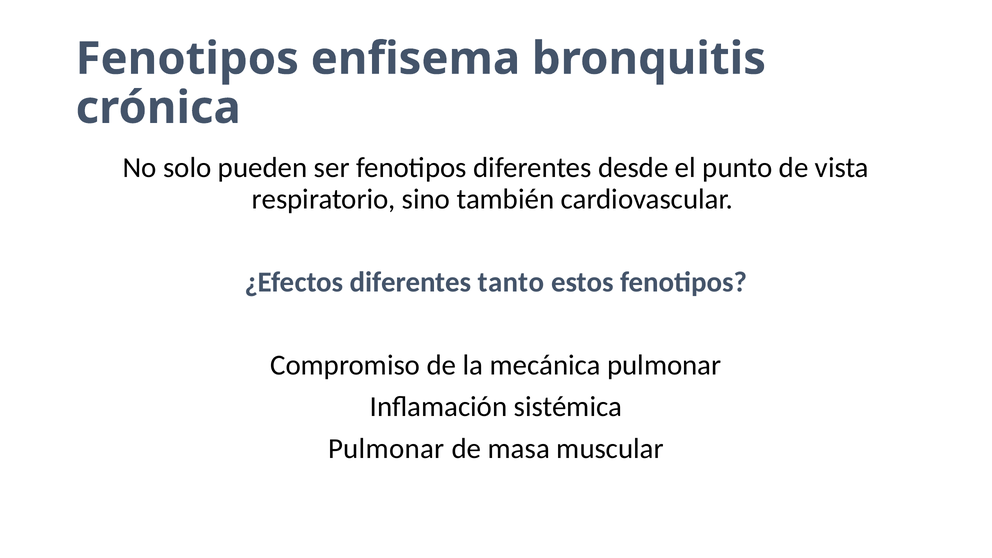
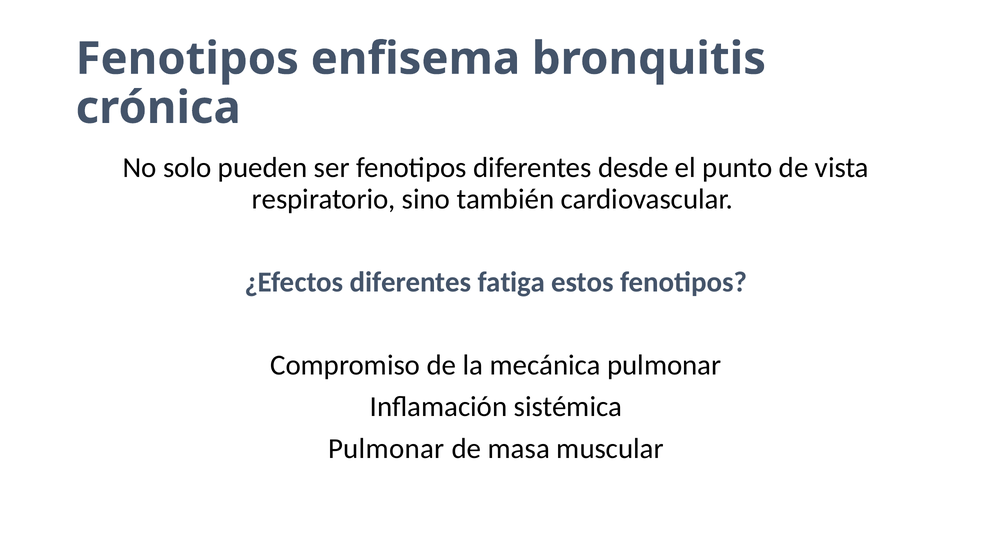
tanto: tanto -> fatiga (511, 282)
